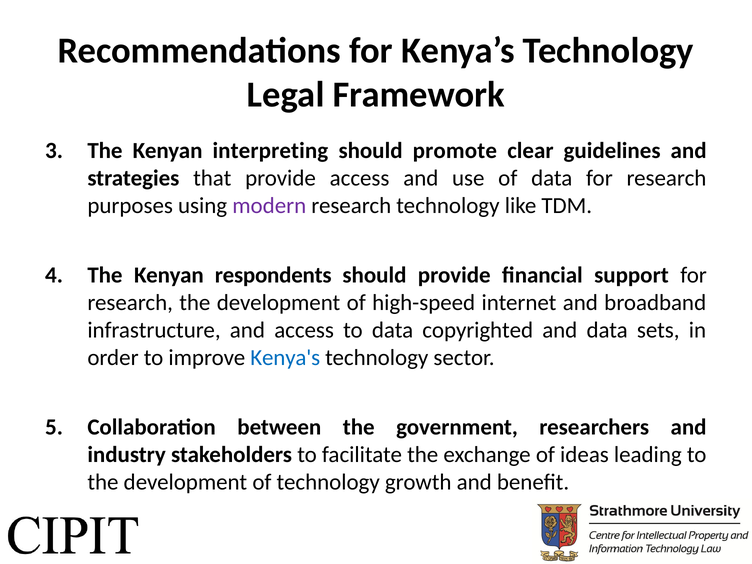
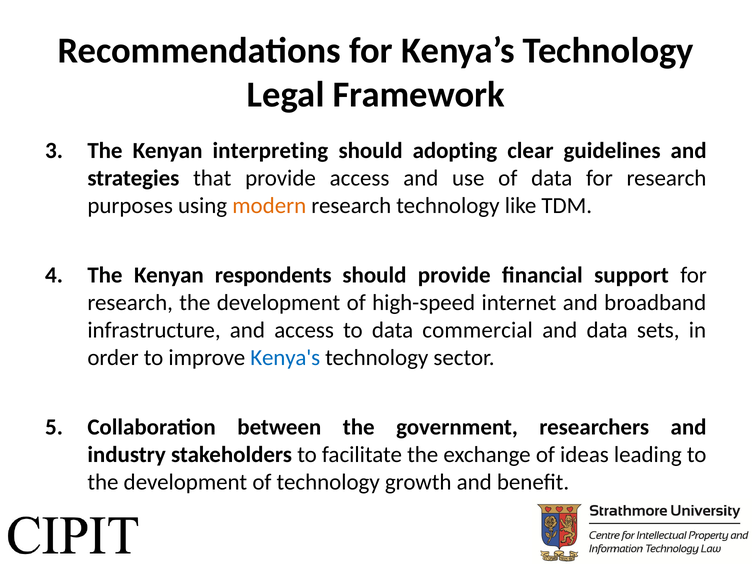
promote: promote -> adopting (455, 151)
modern colour: purple -> orange (269, 206)
copyrighted: copyrighted -> commercial (478, 330)
